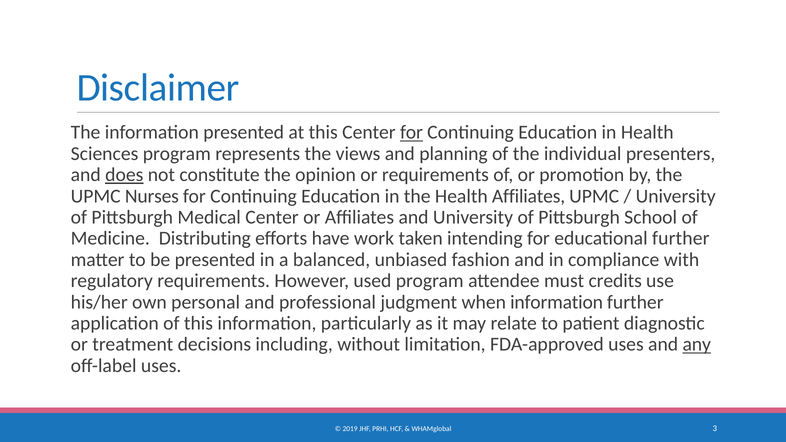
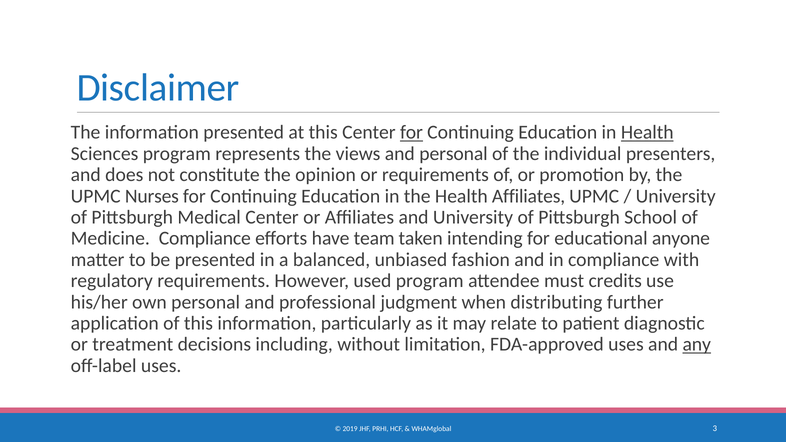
Health underline: none -> present (647, 132)
and planning: planning -> personal (454, 154)
does underline: present -> none (124, 175)
Medicine Distributing: Distributing -> Compliance (205, 239)
work: work -> team (374, 239)
educational further: further -> anyone (681, 239)
when information: information -> distributing (556, 302)
